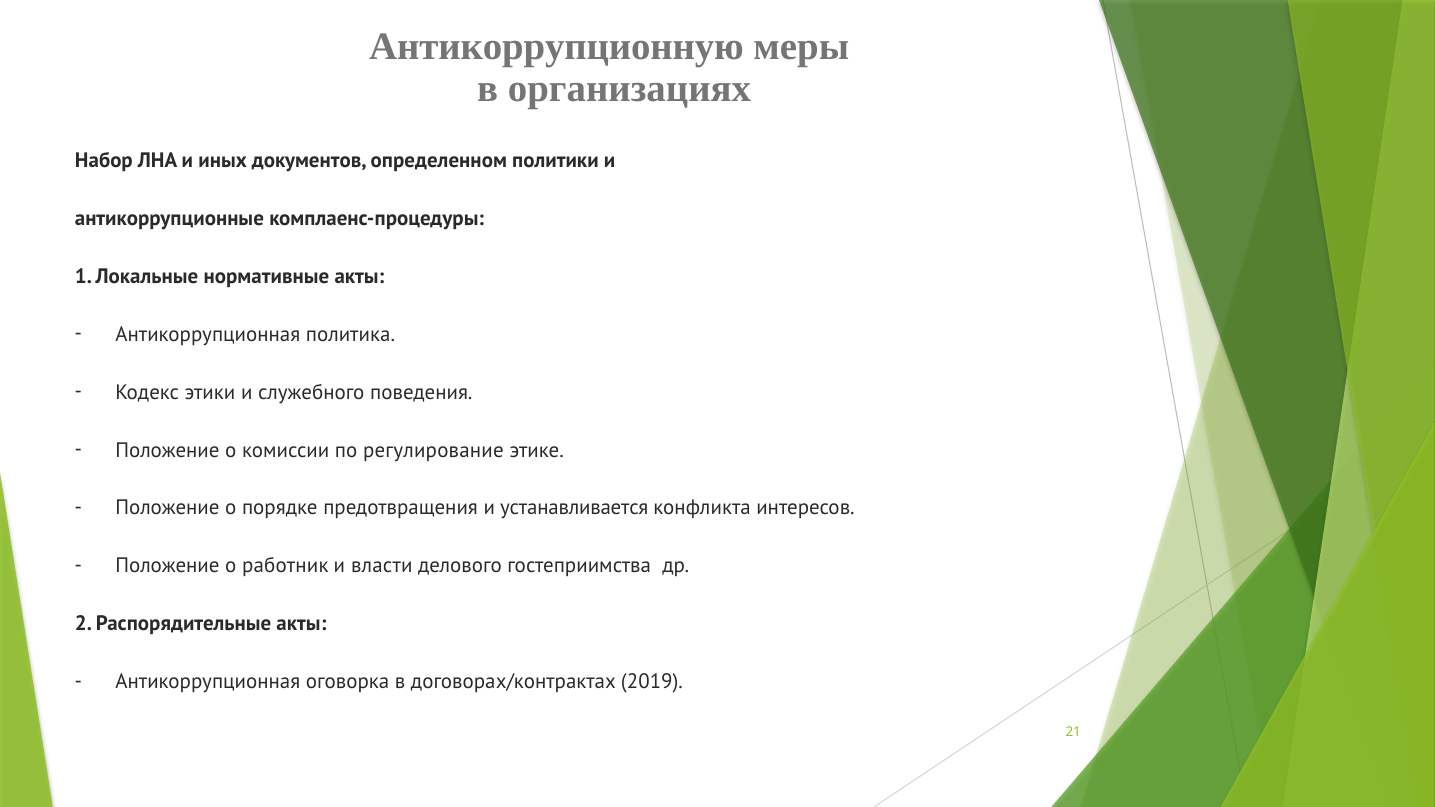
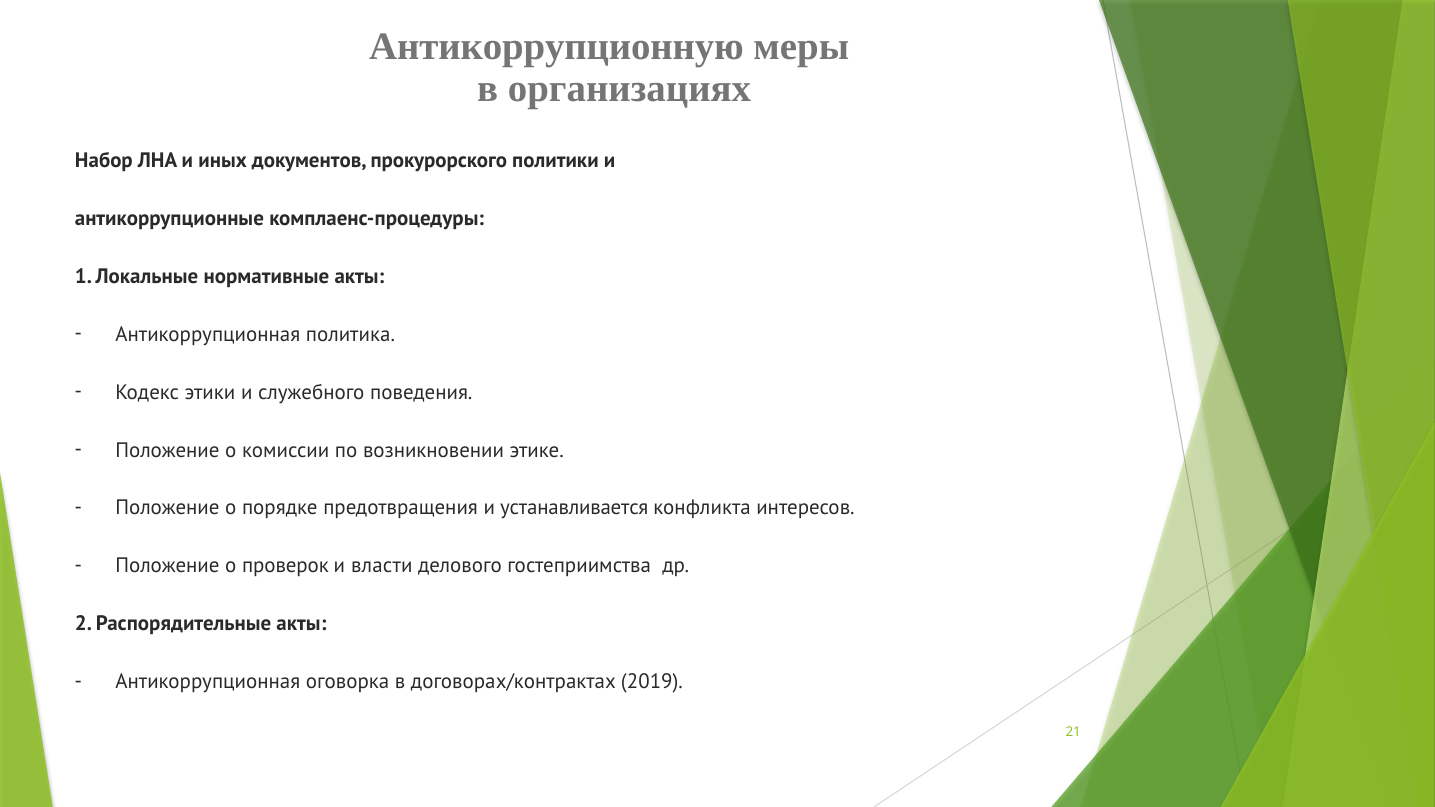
определенном: определенном -> прокурорского (439, 160)
регулирование: регулирование -> возникновении (434, 450)
работник: работник -> проверок (285, 566)
